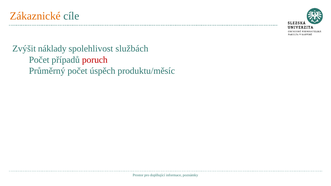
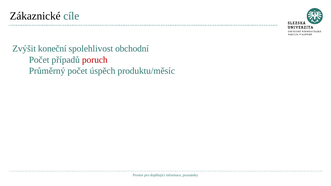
Zákaznické colour: orange -> black (35, 16)
náklady: náklady -> koneční (52, 49)
službách: službách -> obchodní (132, 49)
